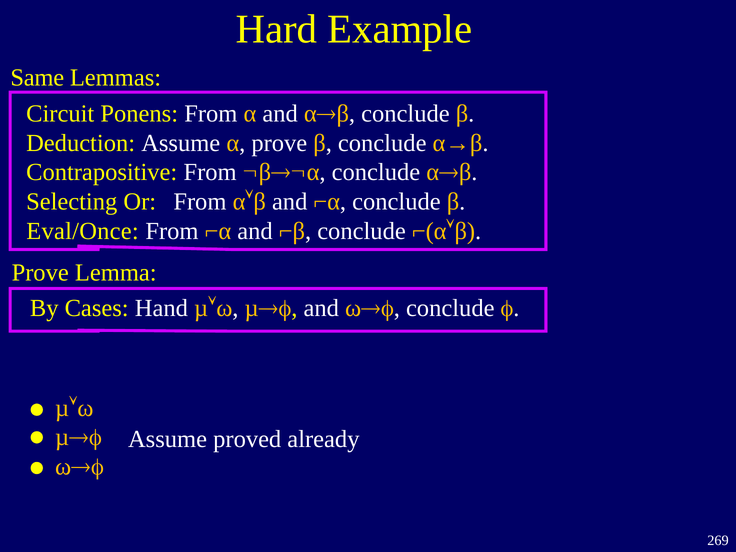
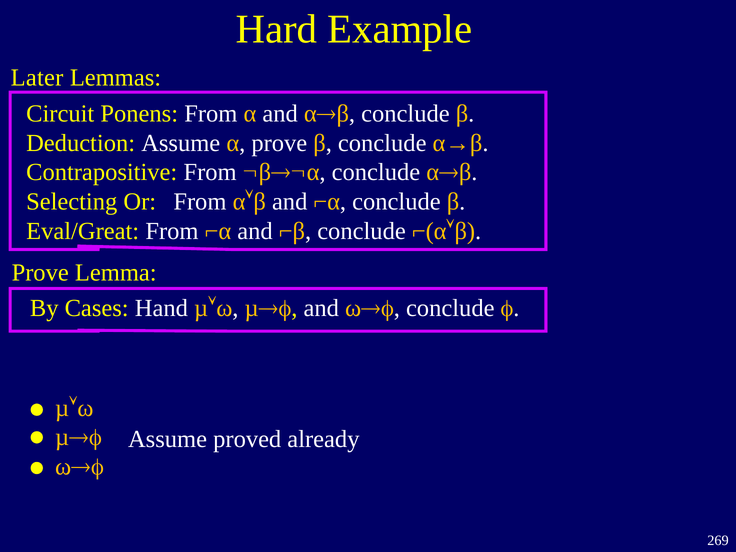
Same: Same -> Later (37, 78)
Eval/Once: Eval/Once -> Eval/Great (83, 231)
